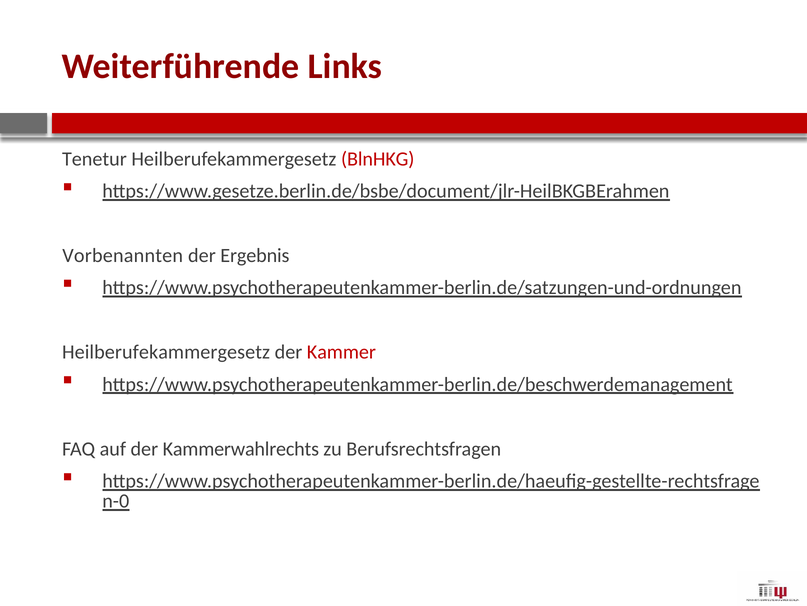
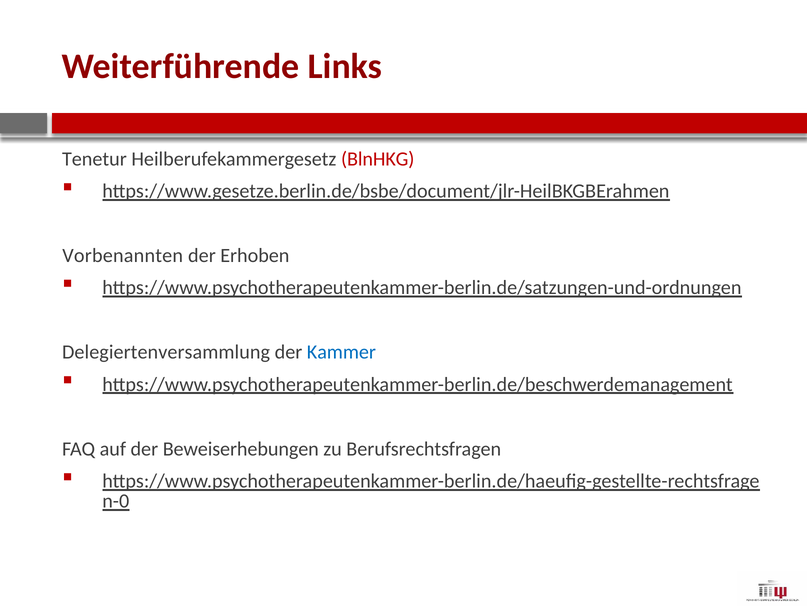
Ergebnis: Ergebnis -> Erhoben (255, 255)
Heilberufekammergesetz: Heilberufekammergesetz -> Delegiertenversammlung (166, 352)
Kammer colour: red -> blue (341, 352)
Kammerwahlrechts: Kammerwahlrechts -> Beweiserhebungen (241, 448)
